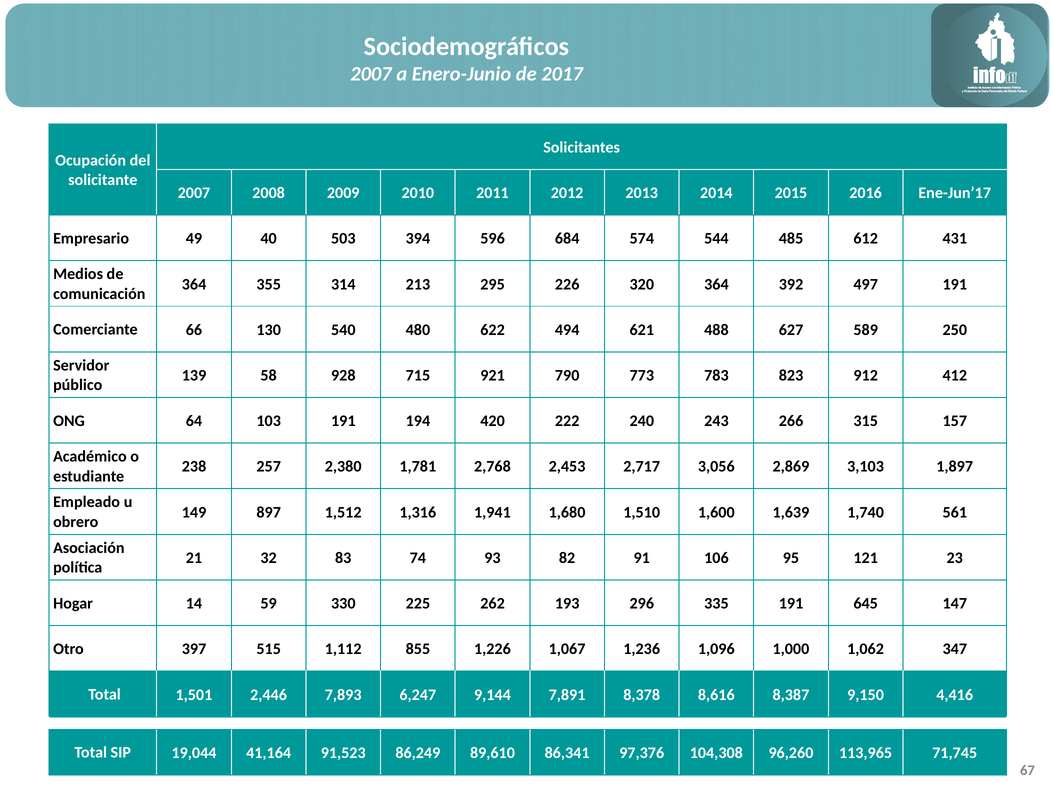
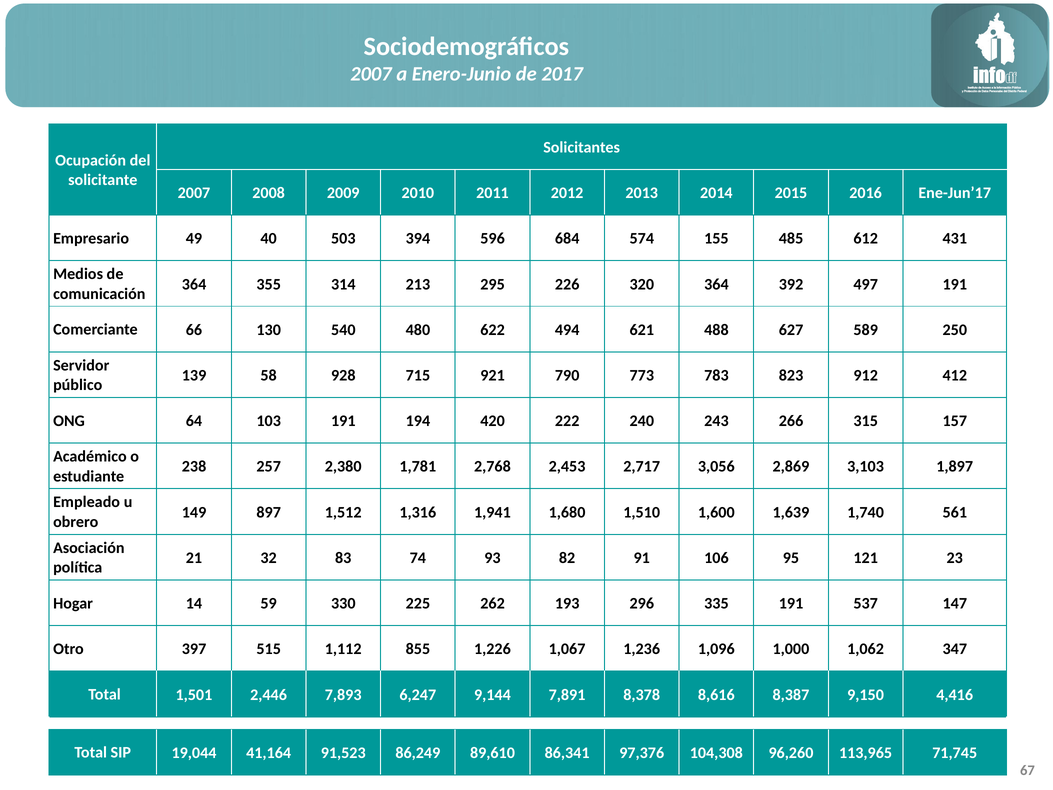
544: 544 -> 155 (716, 238)
645: 645 -> 537 (866, 603)
